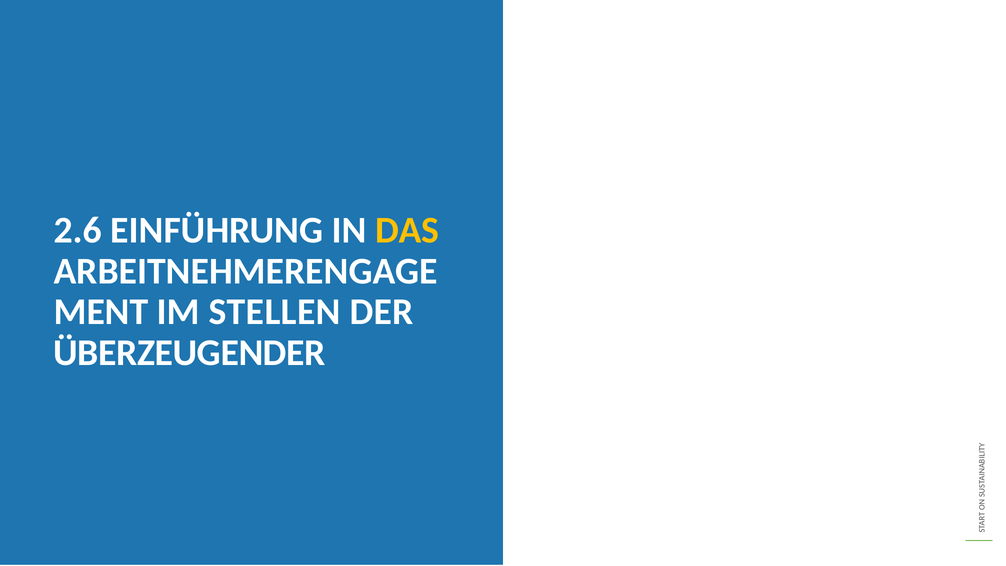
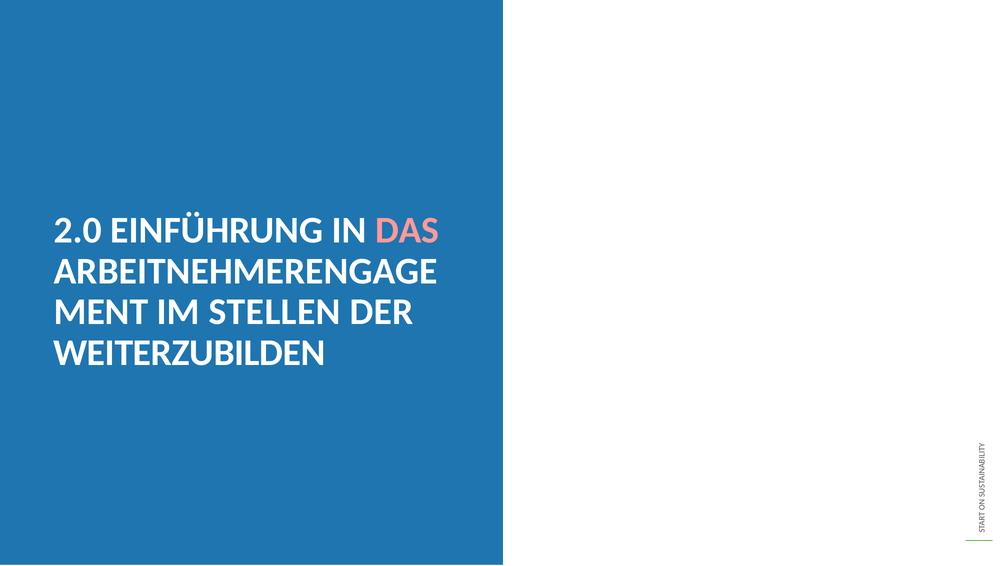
2.6: 2.6 -> 2.0 (78, 230)
DAS colour: yellow -> pink (407, 230)
ÜBERZEUGENDER: ÜBERZEUGENDER -> WEITERZUBILDEN (189, 353)
